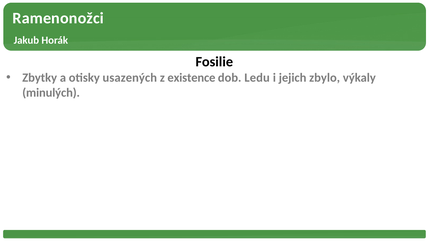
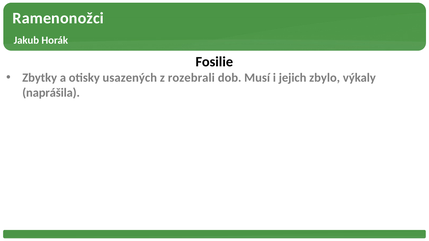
existence: existence -> rozebrali (191, 78)
Ledu: Ledu -> Musí (257, 78)
minulých: minulých -> naprášila (51, 93)
